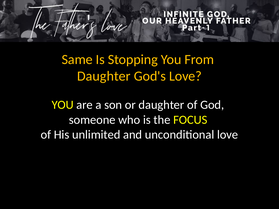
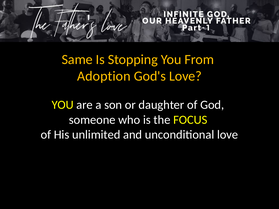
Daughter: Daughter -> Adoption (104, 76)
